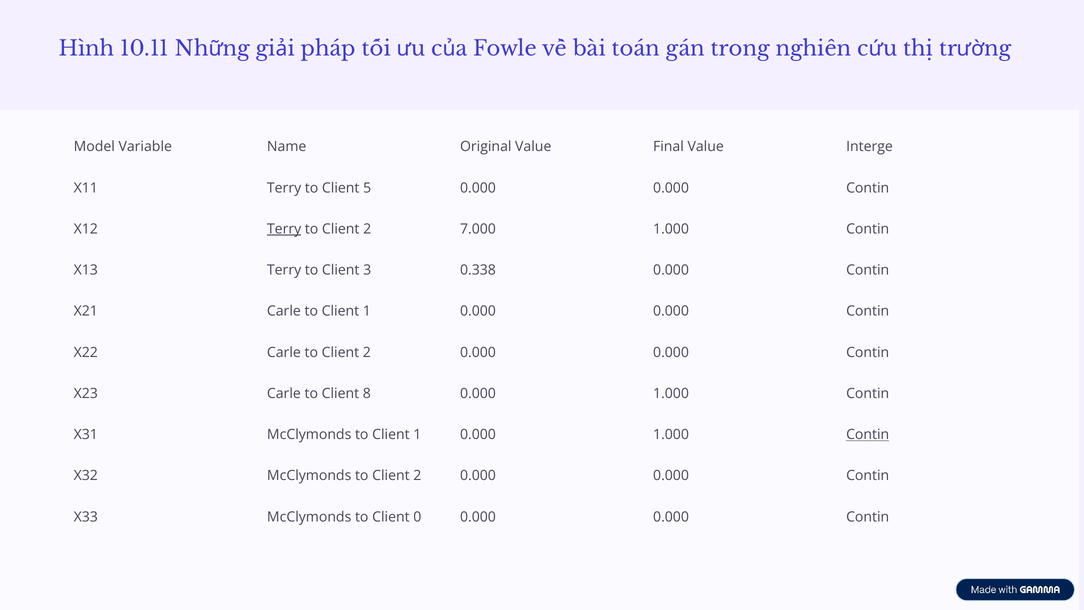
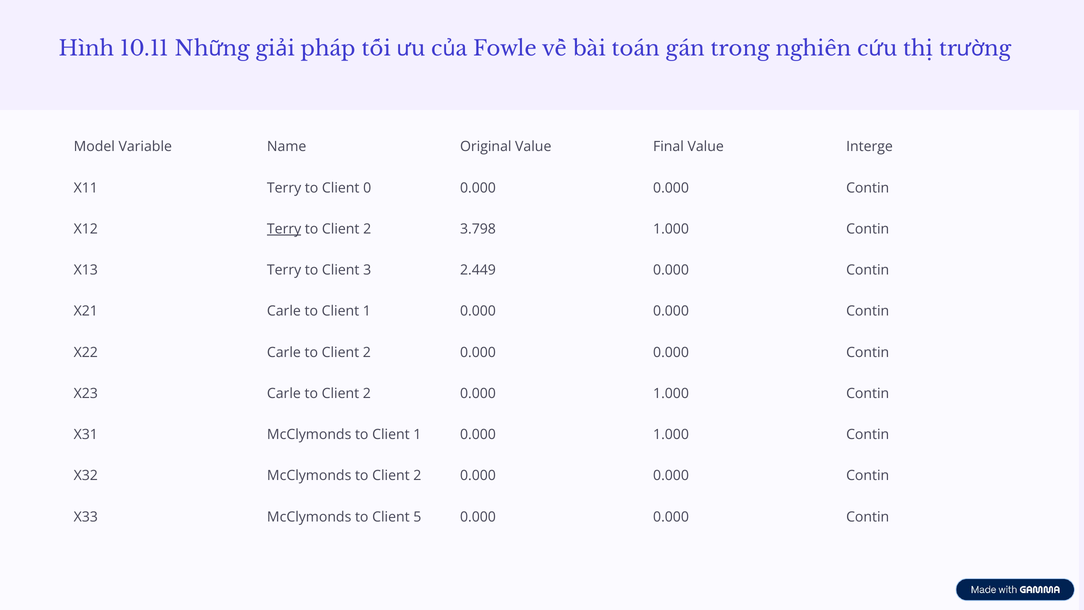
5: 5 -> 0 (367, 188)
7.000: 7.000 -> 3.798 (478, 229)
0.338: 0.338 -> 2.449 (478, 270)
8: 8 -> 2 (367, 393)
Contin underline: present -> none (868, 434)
0: 0 -> 5 (417, 517)
